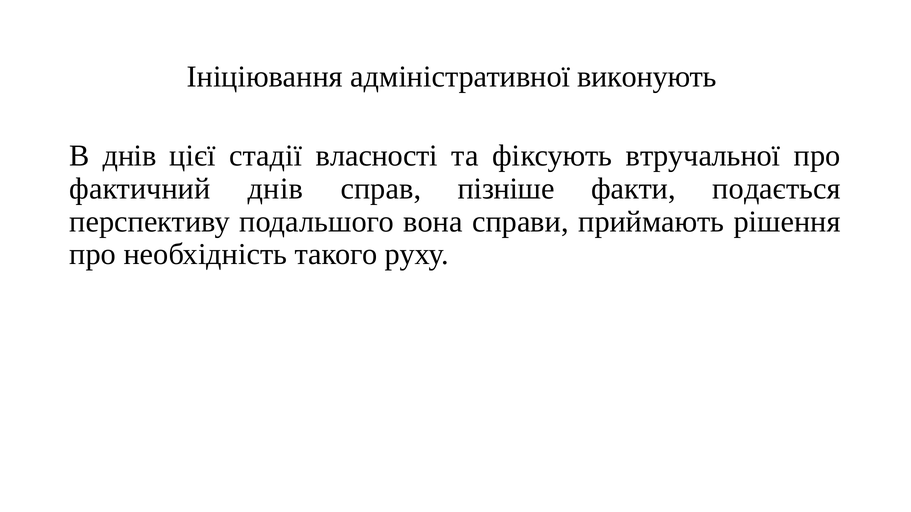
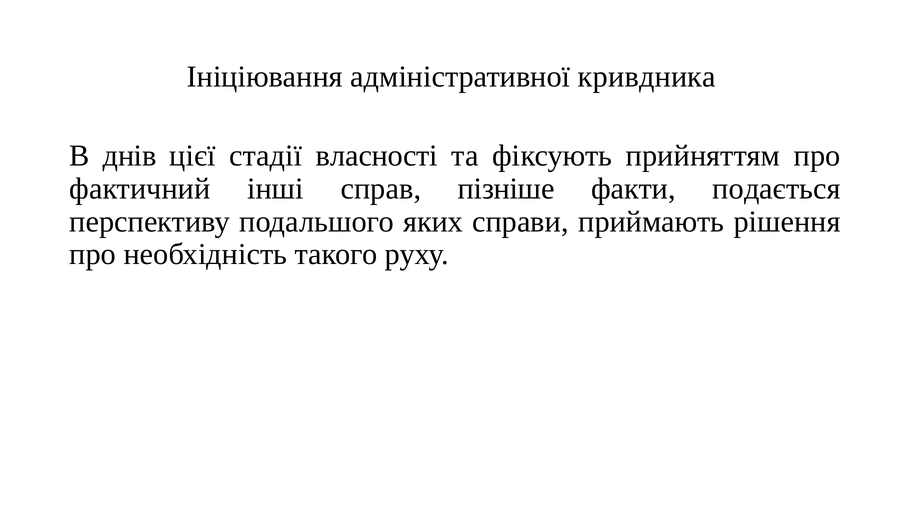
виконують: виконують -> кривдника (647, 77)
втручальної: втручальної -> прийняттям (703, 156)
фактичний днів: днів -> інші (276, 189)
вона: вона -> яких (433, 222)
